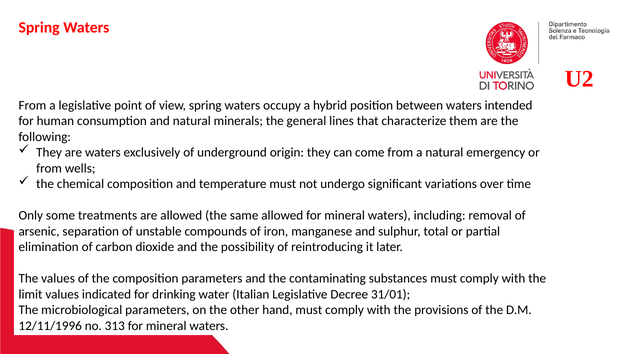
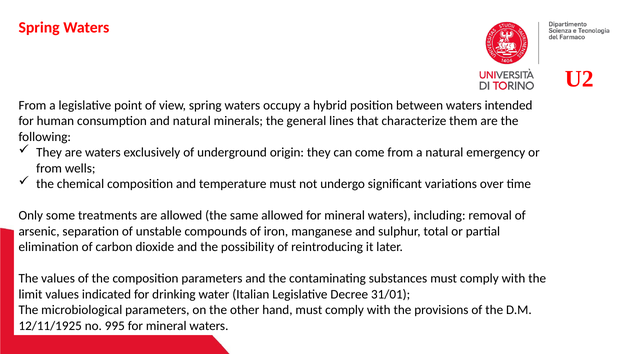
12/11/1996: 12/11/1996 -> 12/11/1925 (50, 326)
313: 313 -> 995 (115, 326)
